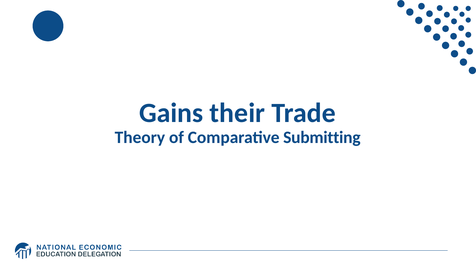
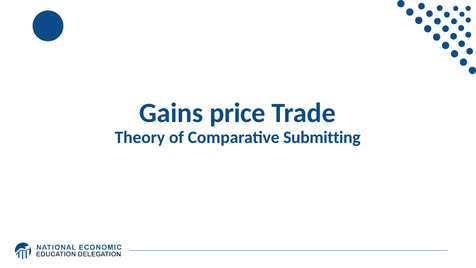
their: their -> price (238, 113)
